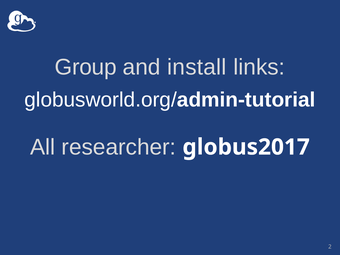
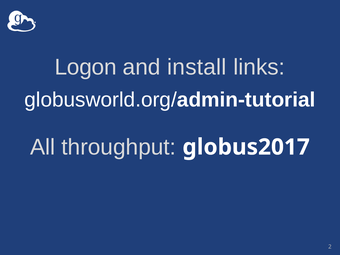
Group: Group -> Logon (86, 67)
researcher: researcher -> throughput (119, 147)
